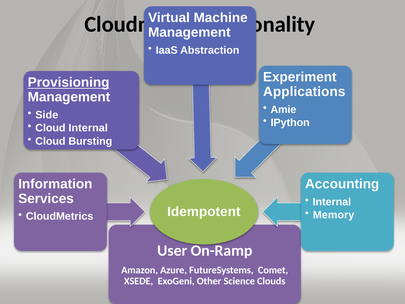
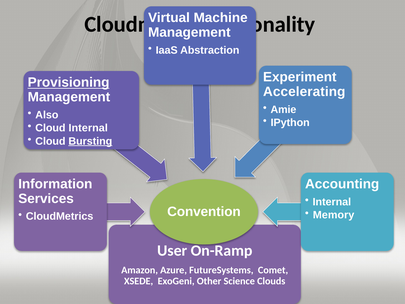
Applications: Applications -> Accelerating (304, 92)
Side: Side -> Also (47, 115)
Bursting underline: none -> present (90, 141)
Idempotent: Idempotent -> Convention (204, 212)
